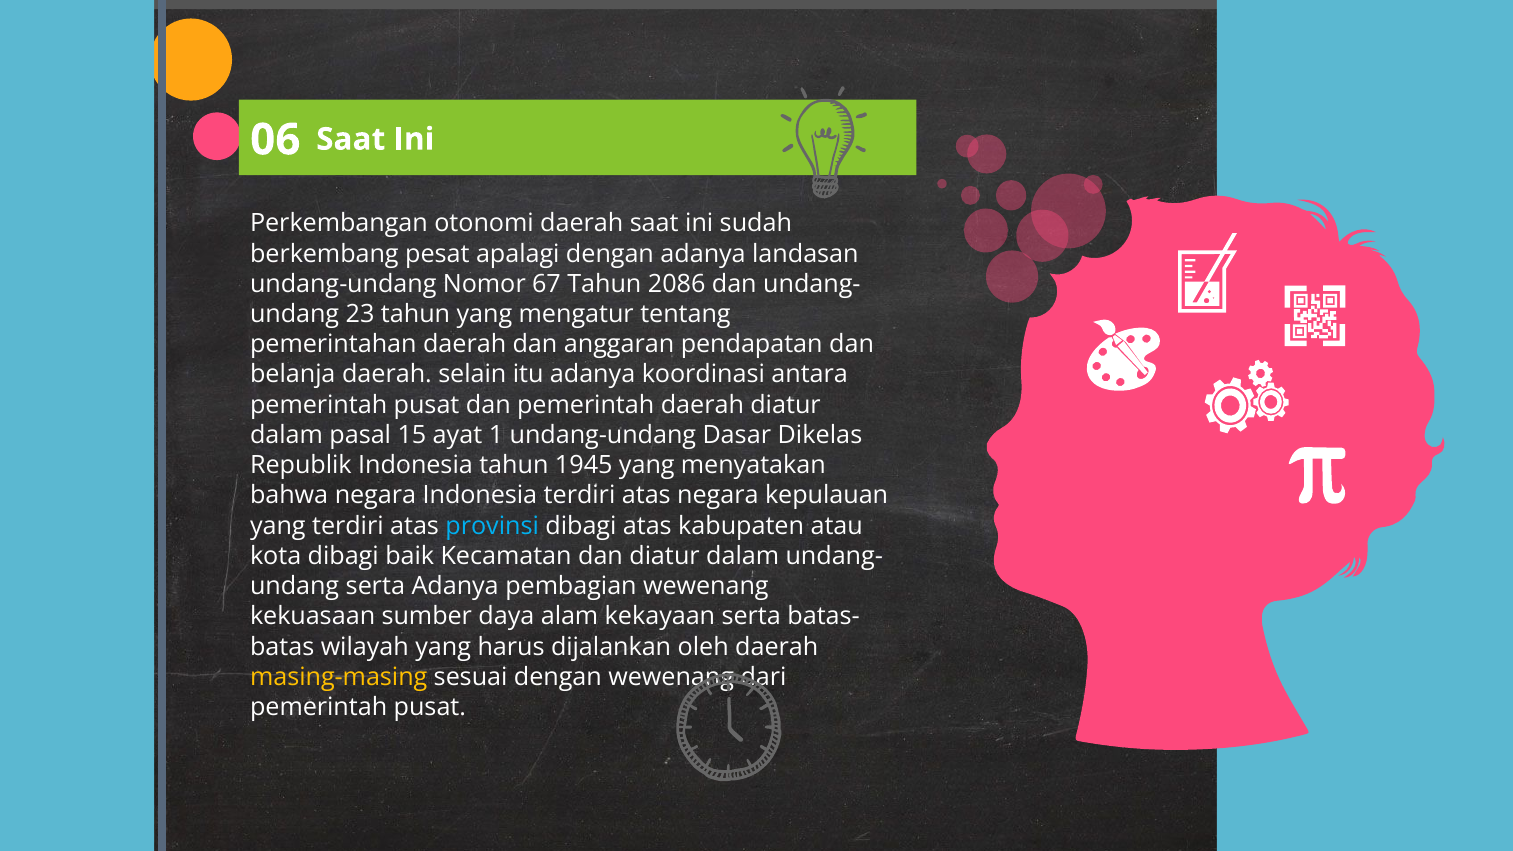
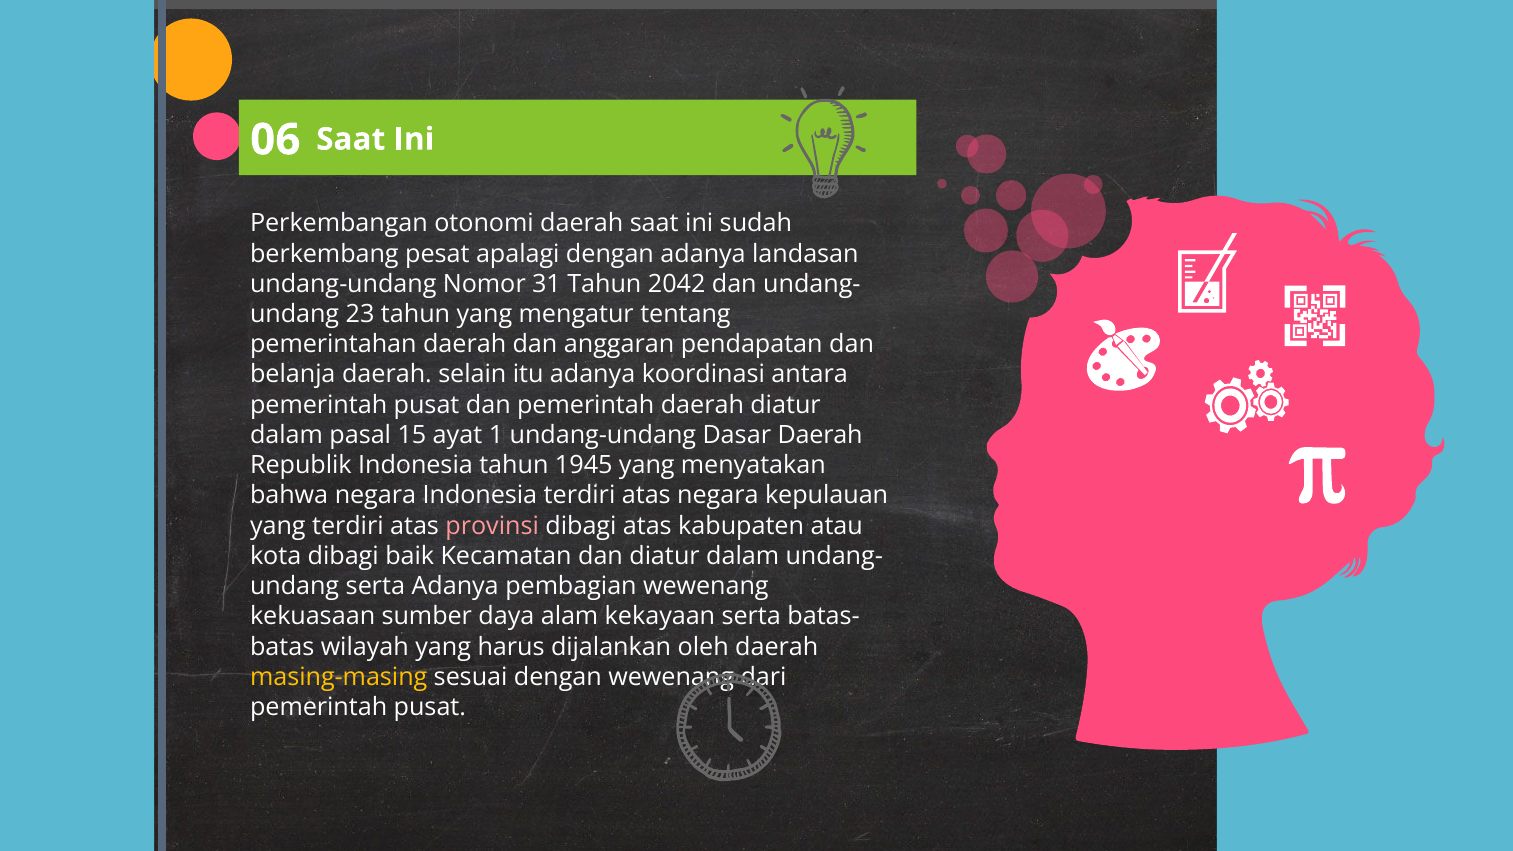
67: 67 -> 31 (546, 284)
2086: 2086 -> 2042 (677, 284)
Dasar Dikelas: Dikelas -> Daerah (820, 435)
provinsi colour: light blue -> pink (492, 526)
